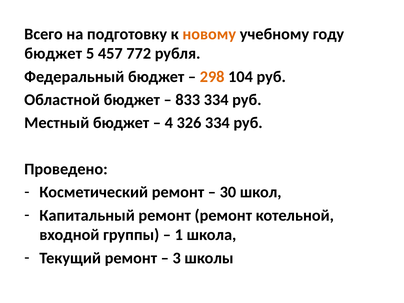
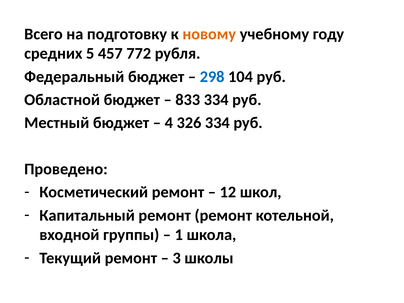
бюджет: бюджет -> средних (53, 54)
298 colour: orange -> blue (212, 77)
30: 30 -> 12 (228, 192)
